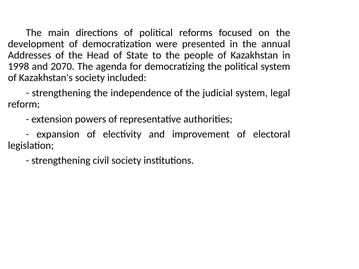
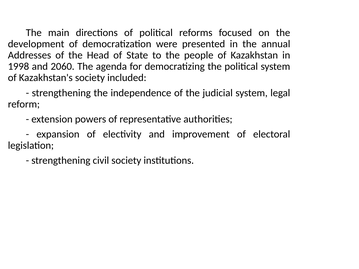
2070: 2070 -> 2060 (63, 67)
